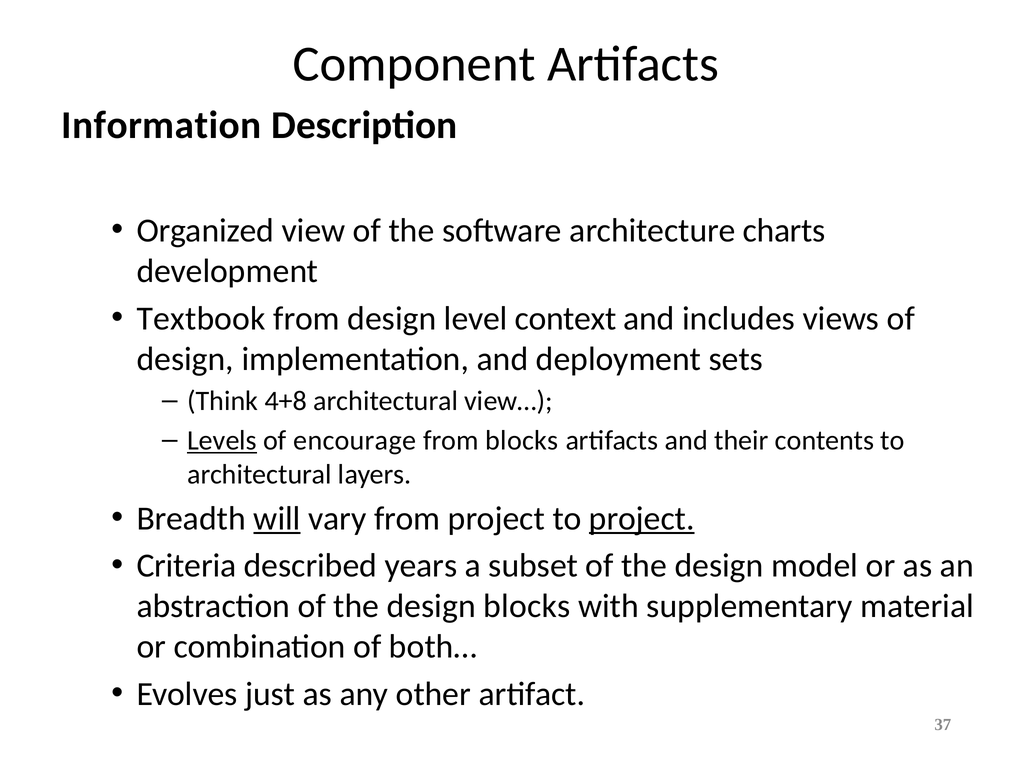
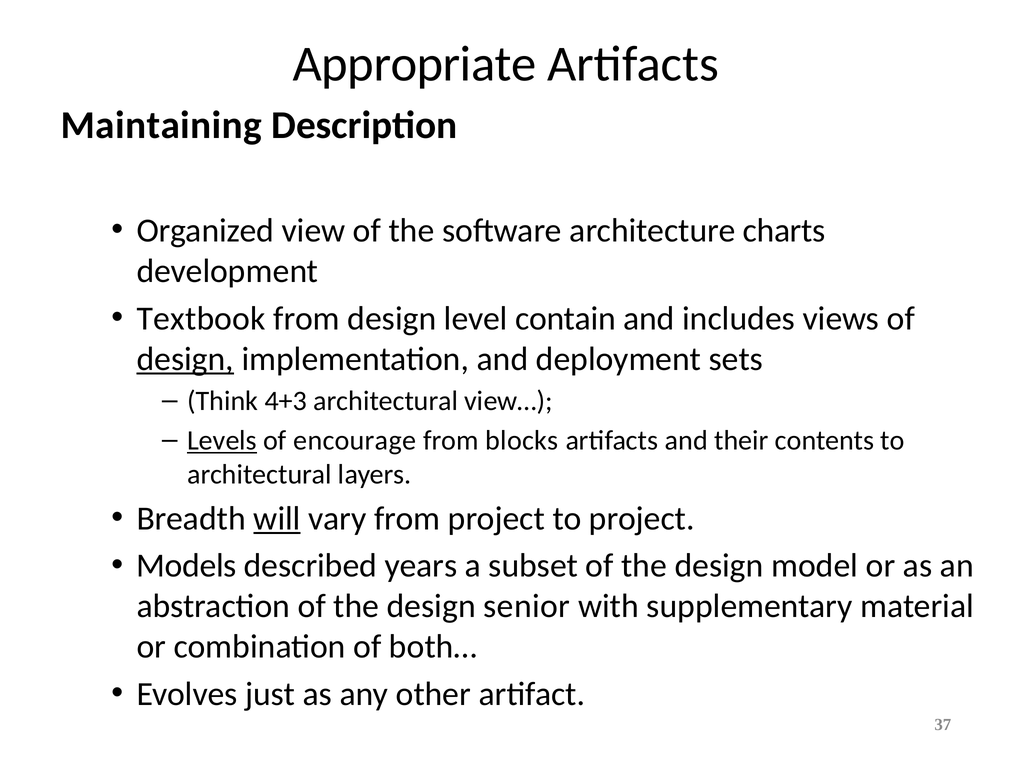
Component: Component -> Appropriate (414, 64)
Information: Information -> Maintaining (161, 125)
context: context -> contain (566, 318)
design underline: none -> present (185, 359)
4+8: 4+8 -> 4+3 (286, 401)
project underline: present -> none (642, 519)
Criteria: Criteria -> Models (186, 566)
design blocks: blocks -> senior (527, 606)
